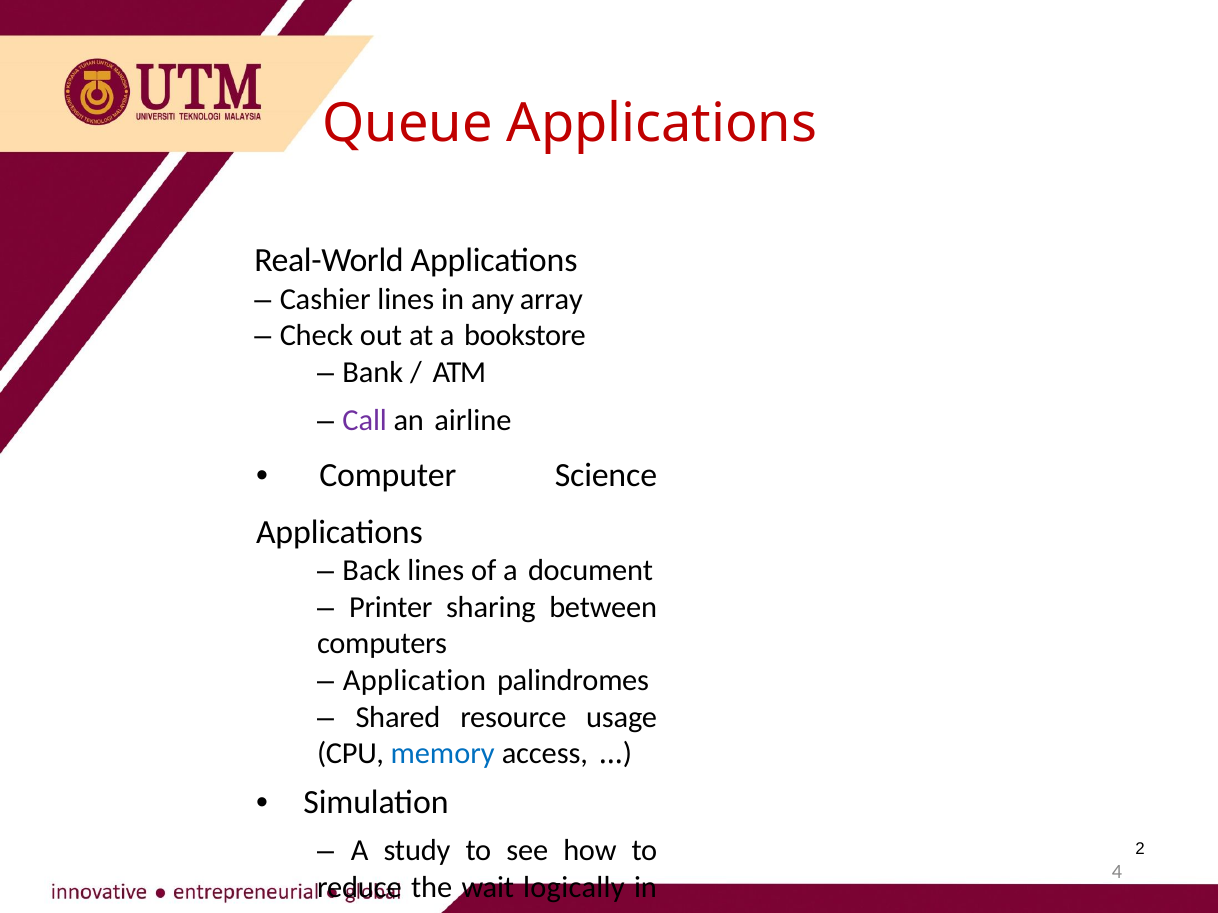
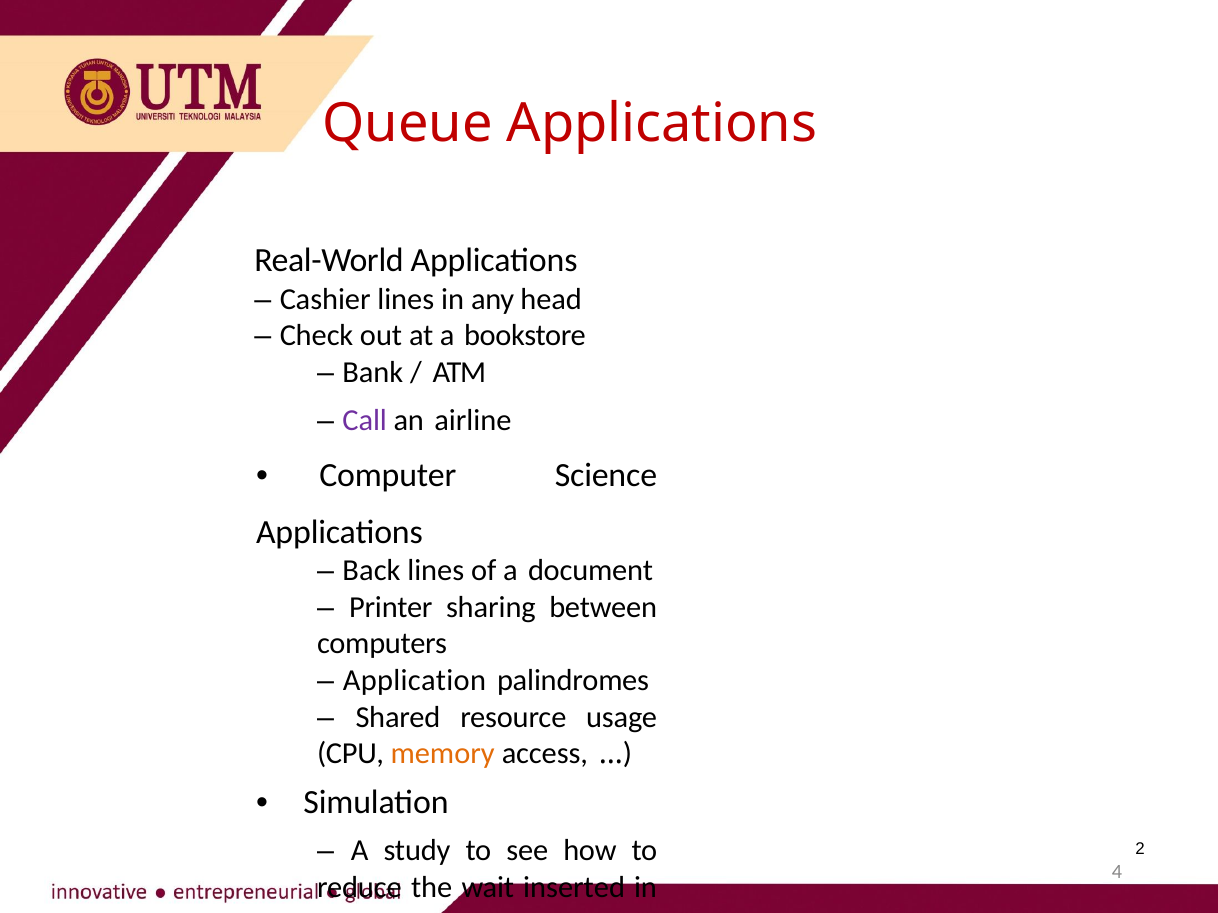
array: array -> head (551, 299)
memory colour: blue -> orange (443, 754)
logically: logically -> inserted (574, 888)
